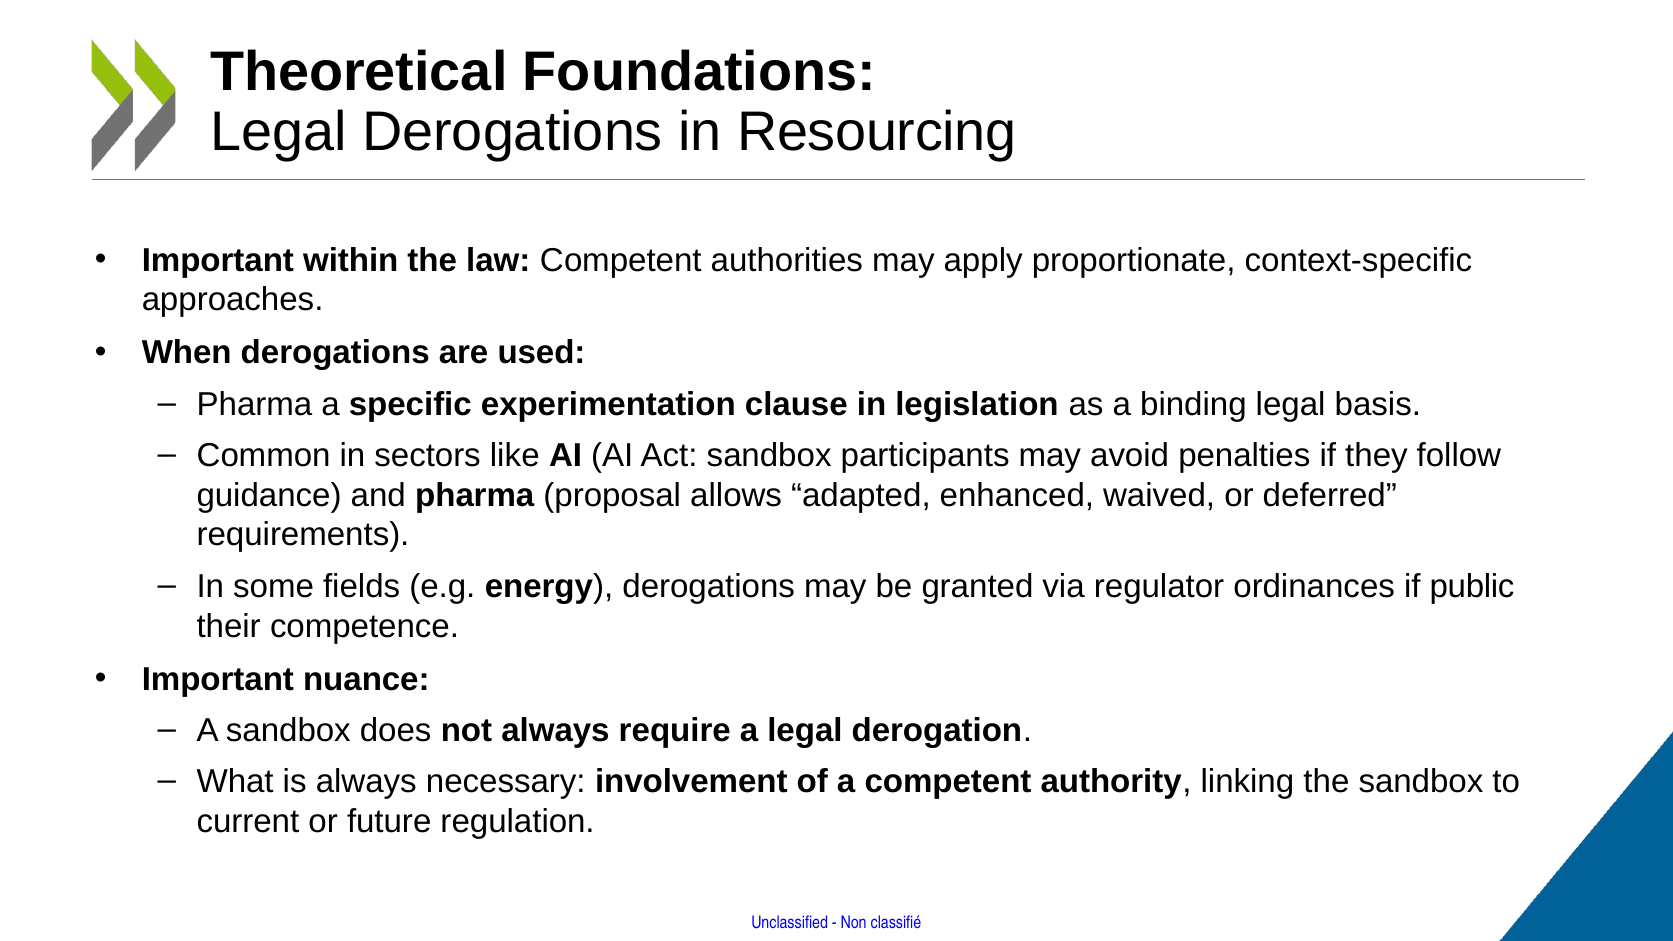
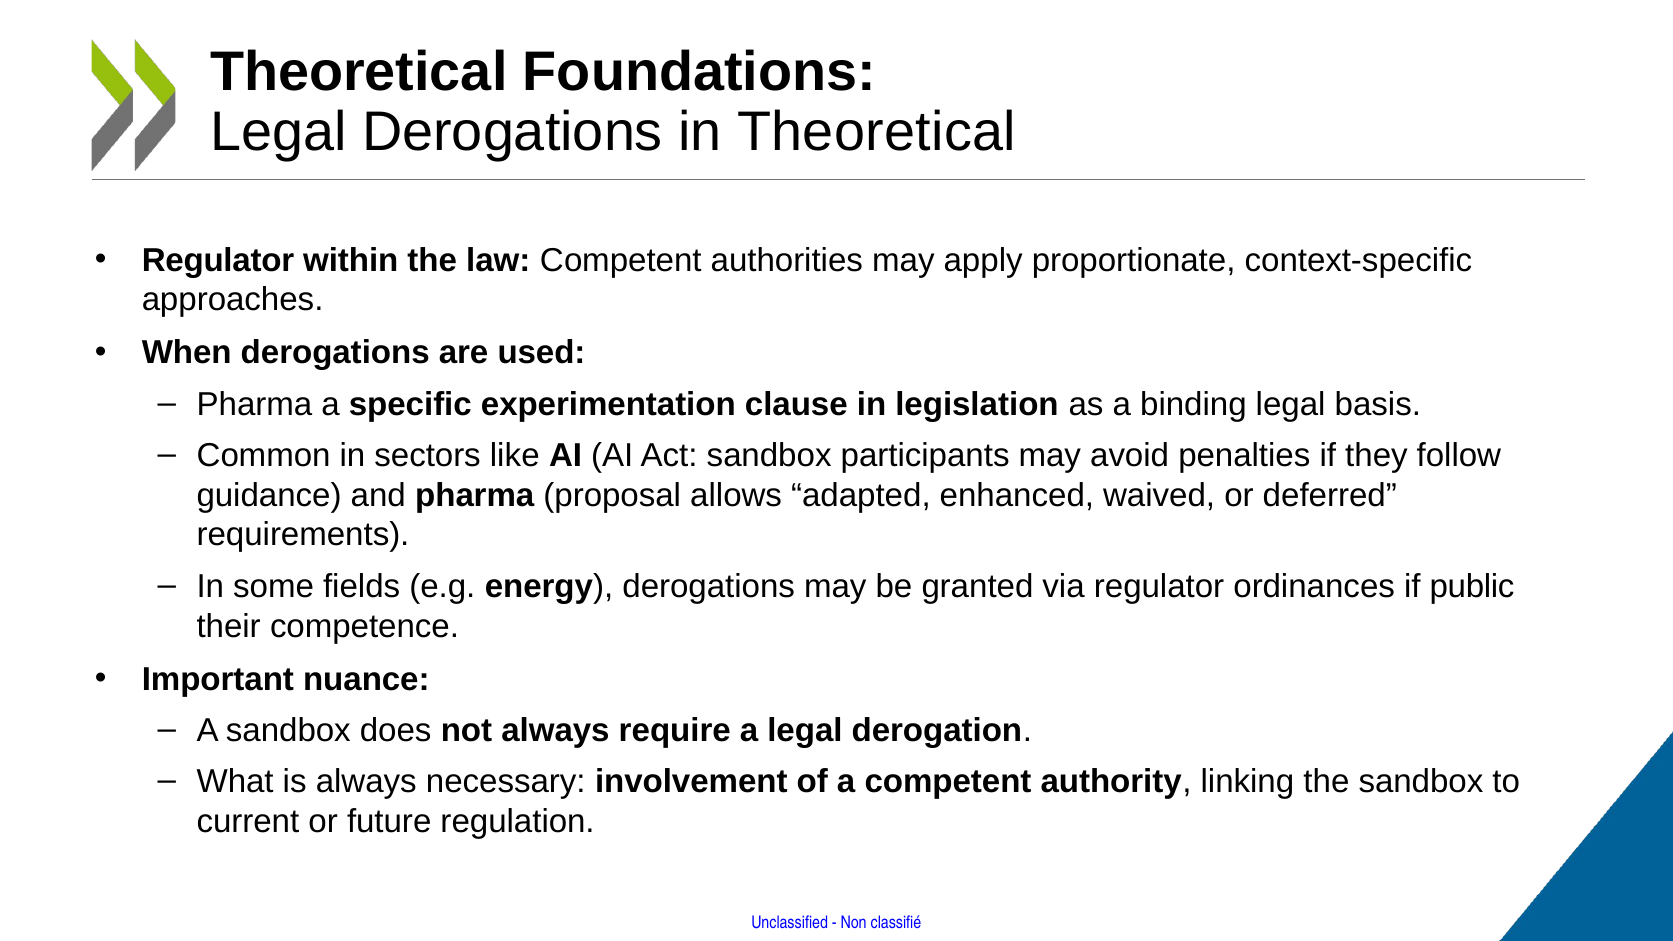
in Resourcing: Resourcing -> Theoretical (877, 133)
Important: Important -> Regulator (218, 260)
